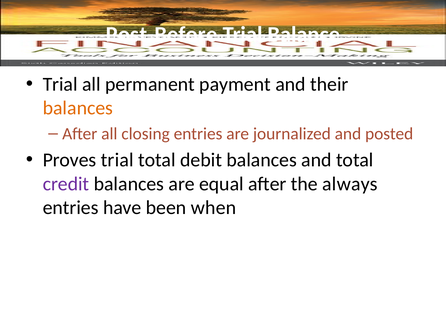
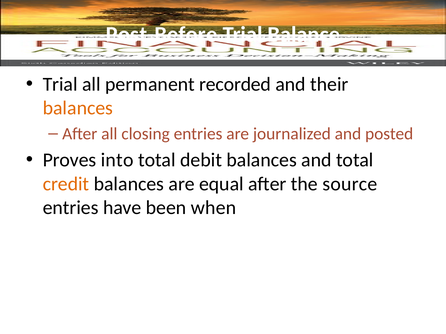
payment: payment -> recorded (235, 84)
Proves trial: trial -> into (117, 160)
credit colour: purple -> orange (66, 184)
always: always -> source (350, 184)
